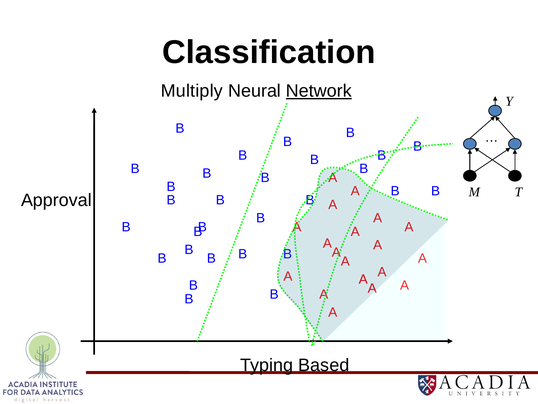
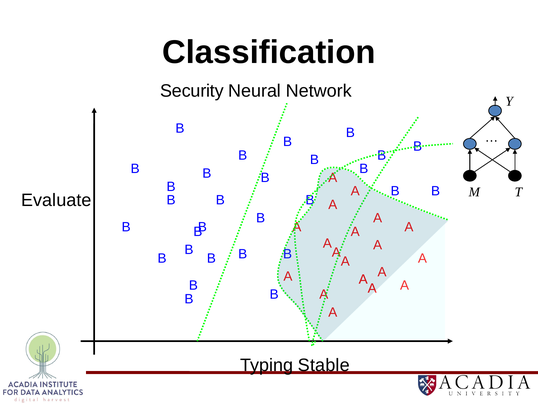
Multiply: Multiply -> Security (192, 91)
Network underline: present -> none (319, 91)
Approval: Approval -> Evaluate (56, 200)
Based: Based -> Stable (324, 365)
